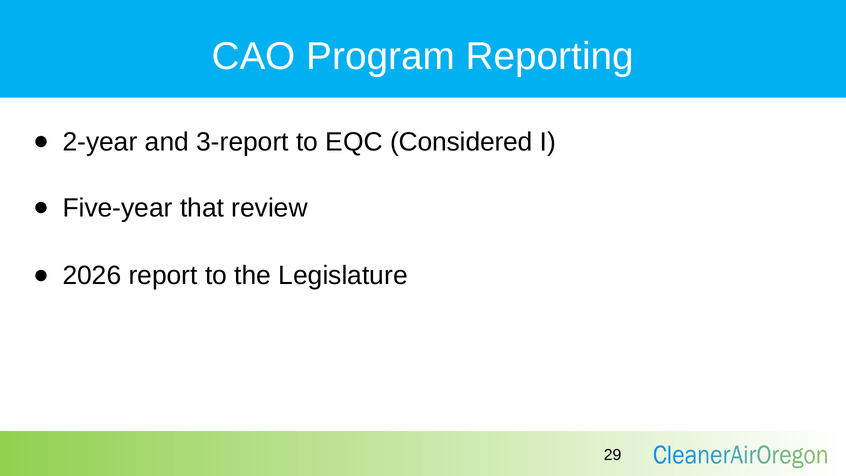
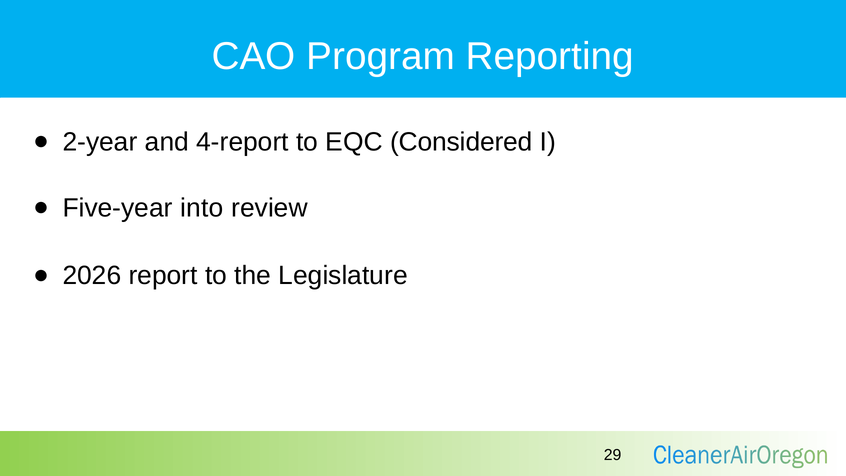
3-report: 3-report -> 4-report (242, 142)
that: that -> into (202, 208)
